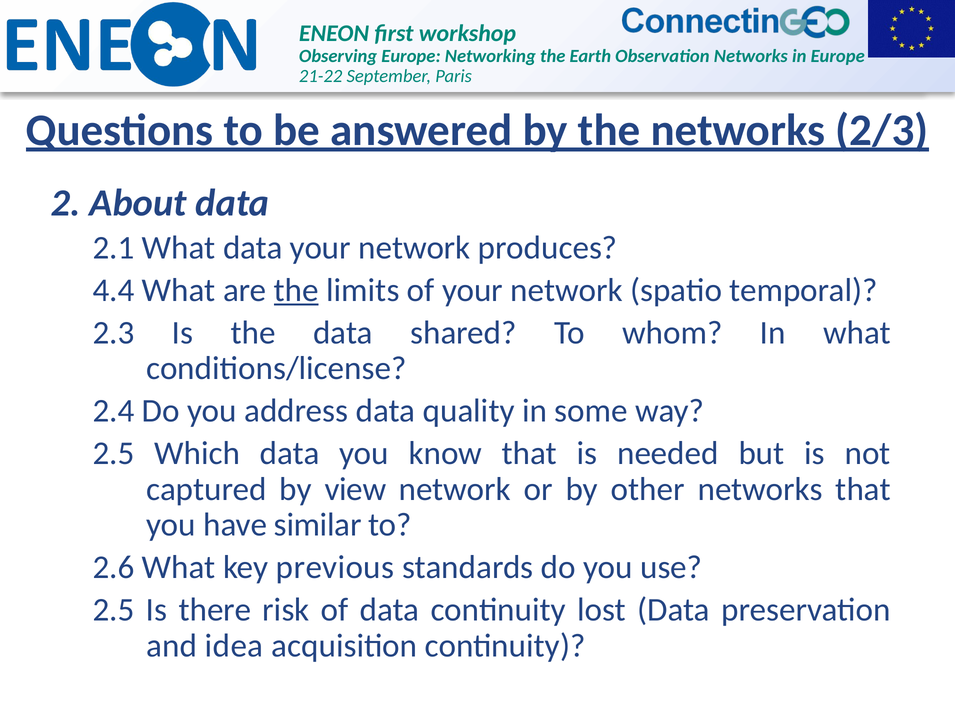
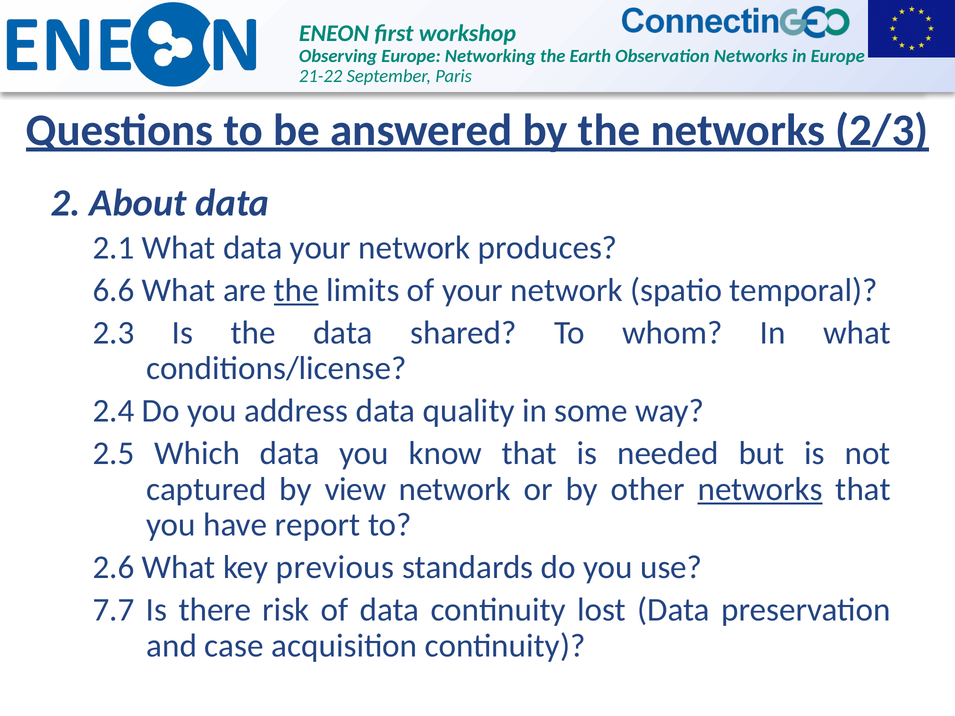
4.4: 4.4 -> 6.6 (114, 290)
networks underline: none -> present (760, 489)
similar: similar -> report (318, 525)
2.5: 2.5 -> 7.7 (114, 610)
idea: idea -> case (234, 646)
